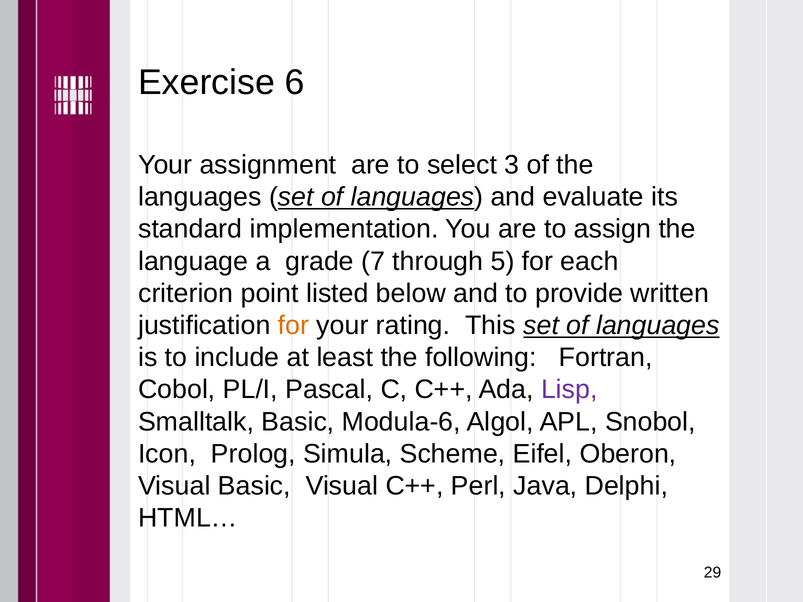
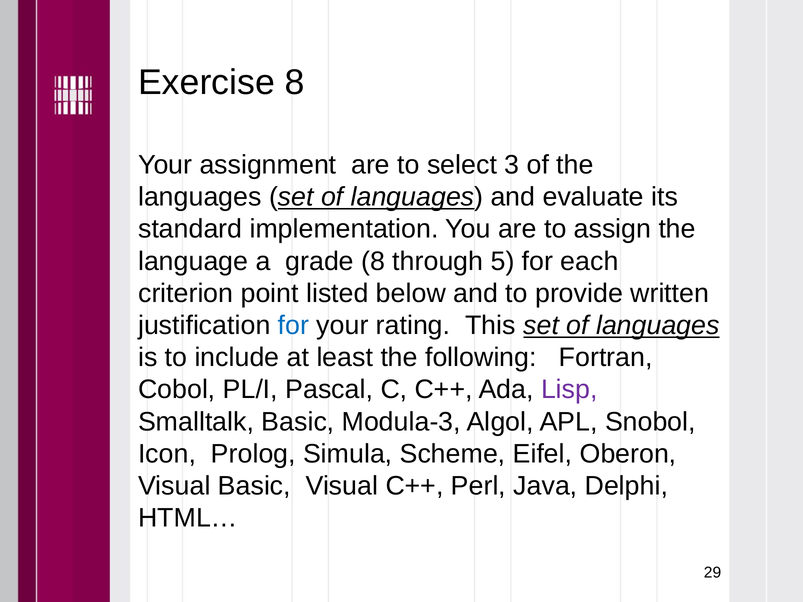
Exercise 6: 6 -> 8 (295, 82)
grade 7: 7 -> 8 (373, 261)
for colour: orange -> blue (293, 326)
Modula-6: Modula-6 -> Modula-3 (401, 422)
